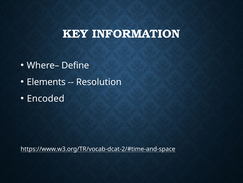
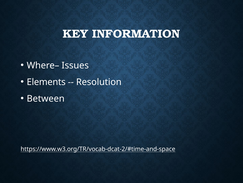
Define: Define -> Issues (75, 65)
Encoded: Encoded -> Between (46, 98)
